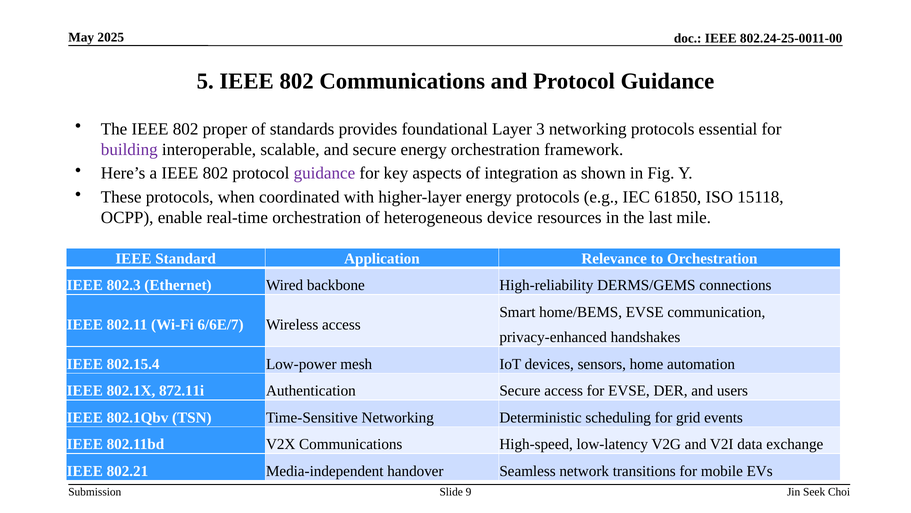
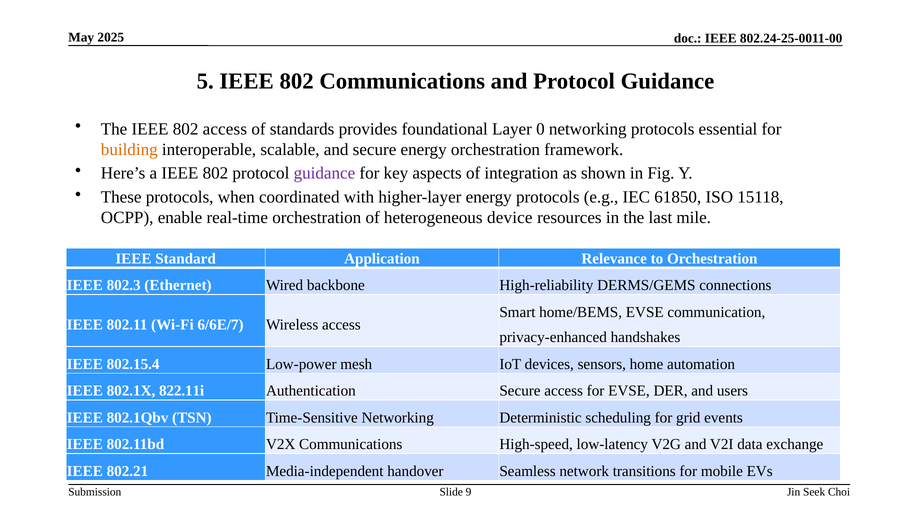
802 proper: proper -> access (225, 129)
3: 3 -> 0 (540, 129)
building colour: purple -> orange (129, 149)
872.11i: 872.11i -> 822.11i (182, 390)
